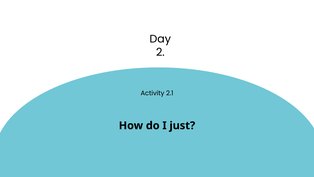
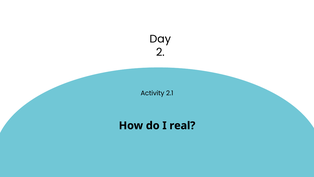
just: just -> real (182, 125)
